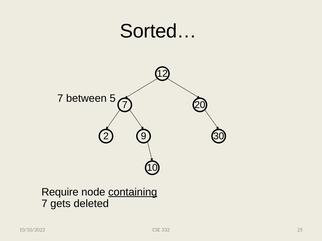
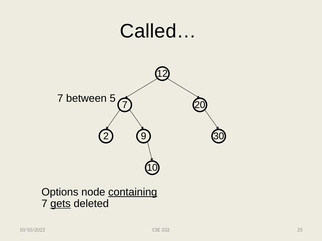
Sorted…: Sorted… -> Called… (158, 31)
Require: Require -> Options (60, 192)
gets underline: none -> present (61, 204)
